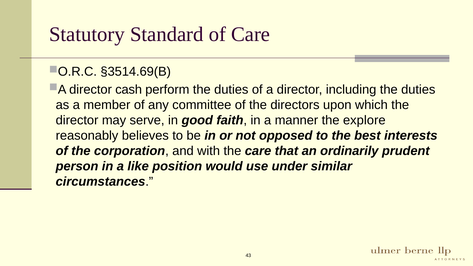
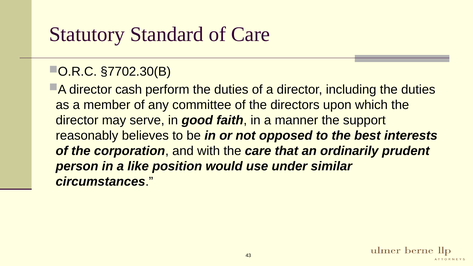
§3514.69(B: §3514.69(B -> §7702.30(B (136, 72)
explore: explore -> support (364, 120)
